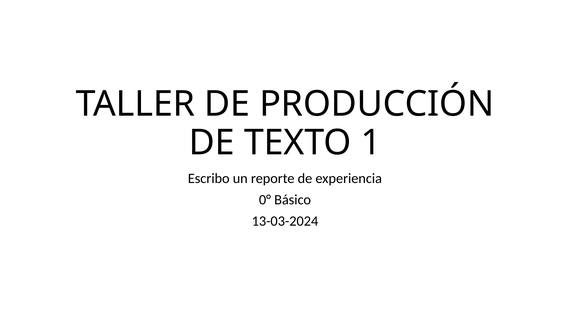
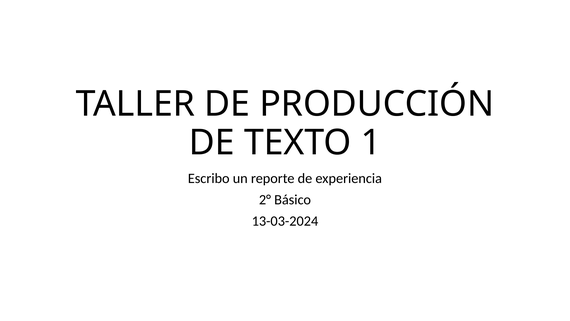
0°: 0° -> 2° (265, 199)
